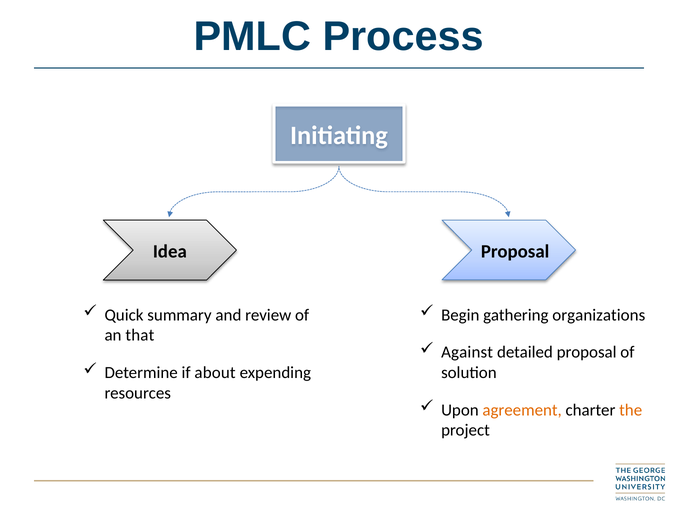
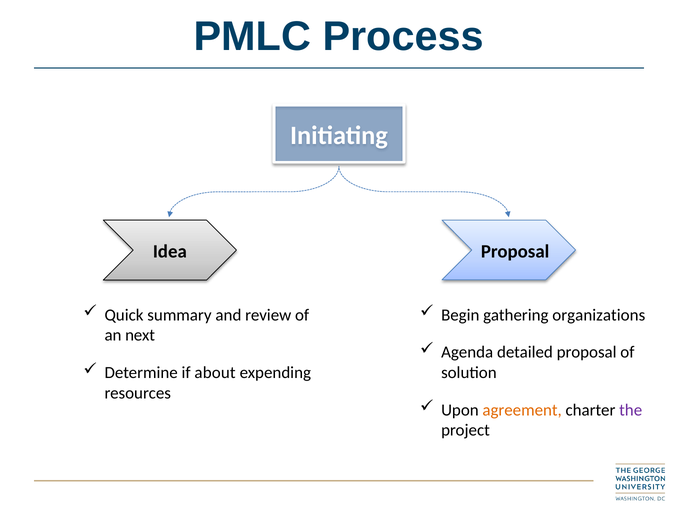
that: that -> next (140, 335)
Against: Against -> Agenda (467, 352)
the colour: orange -> purple (631, 410)
